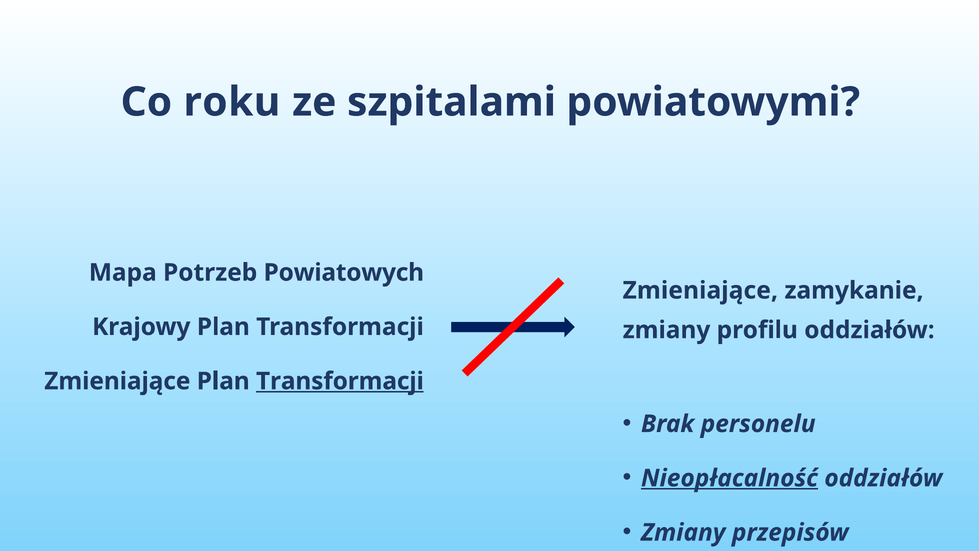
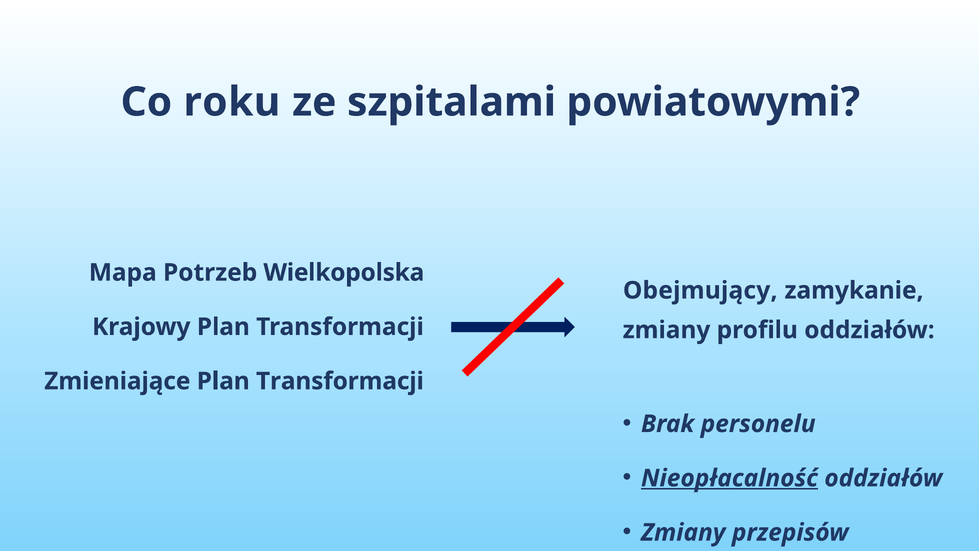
Powiatowych: Powiatowych -> Wielkopolska (344, 272)
Zmieniające: Zmieniające -> Obejmujący (700, 290)
Transformacji underline: present -> none (340, 381)
